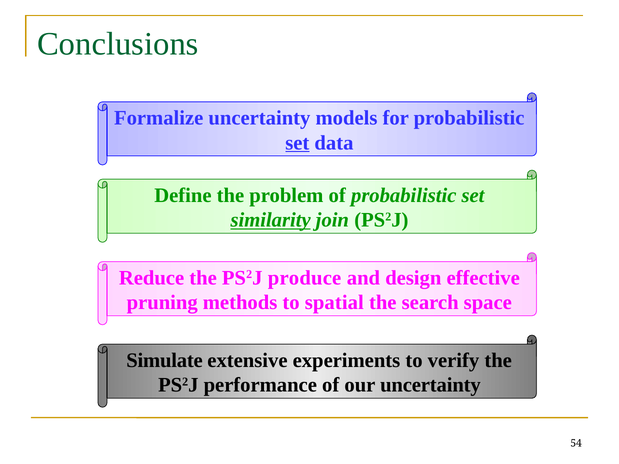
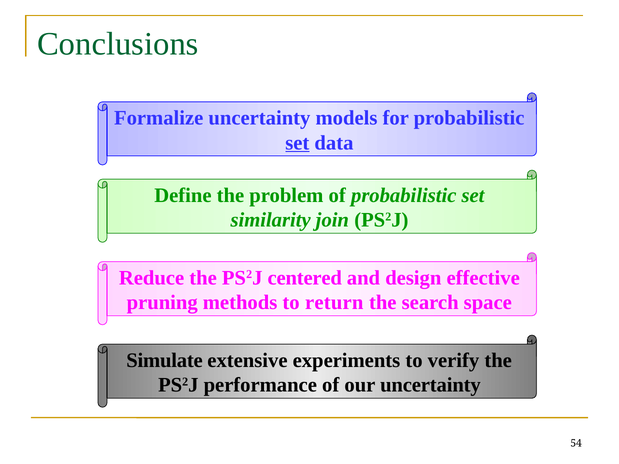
similarity underline: present -> none (271, 220)
produce: produce -> centered (305, 278)
spatial: spatial -> return (334, 303)
